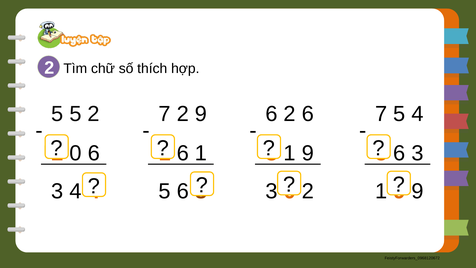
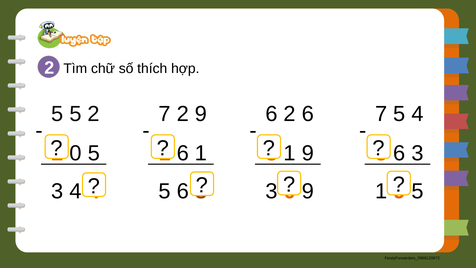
0 6: 6 -> 5 (94, 153)
2: 2 -> 9 (308, 191)
9: 9 -> 5 (418, 191)
